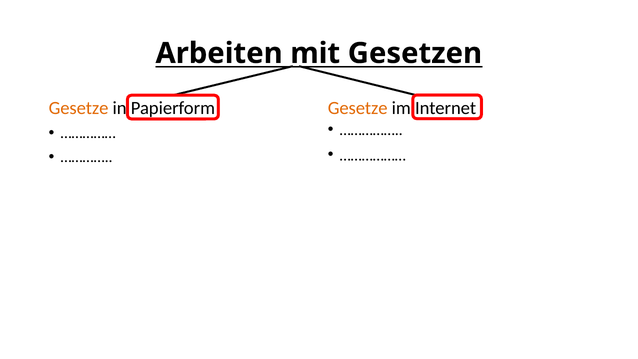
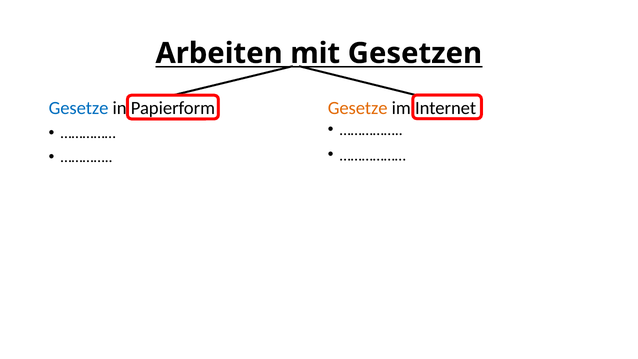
Gesetze colour: orange -> blue (79, 108)
